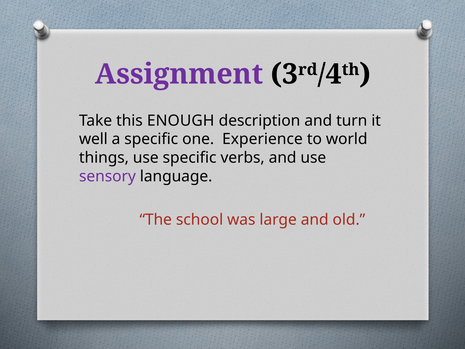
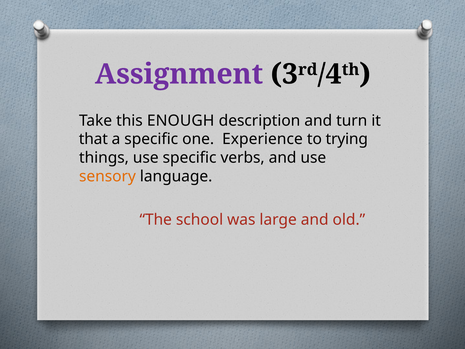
well: well -> that (93, 139)
world: world -> trying (347, 139)
sensory colour: purple -> orange (107, 176)
